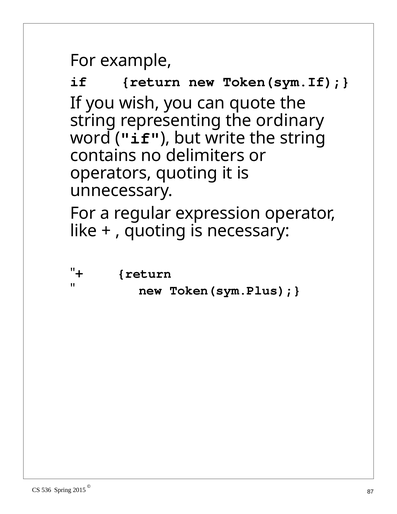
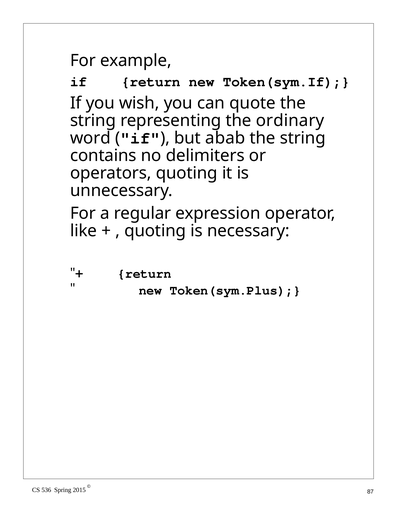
write: write -> abab (225, 138)
